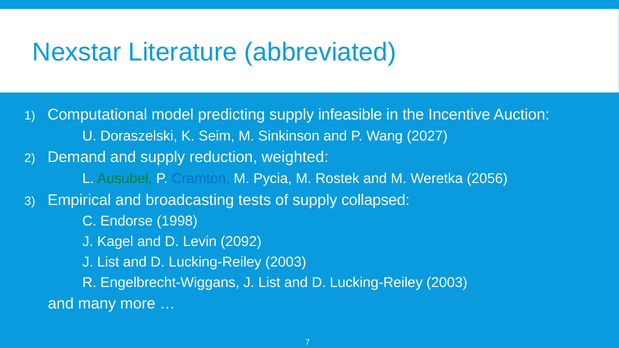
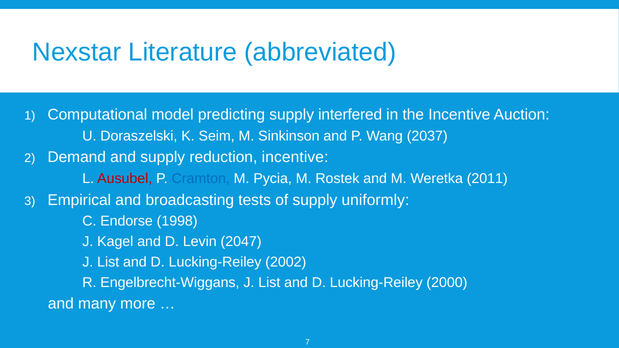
infeasible: infeasible -> interfered (350, 115)
2027: 2027 -> 2037 (427, 136)
reduction weighted: weighted -> incentive (295, 157)
Ausubel colour: green -> red (125, 179)
2056: 2056 -> 2011 (487, 179)
collapsed: collapsed -> uniformly (375, 200)
2092: 2092 -> 2047 (241, 242)
2003: 2003 -> 2002 (286, 262)
2003: 2003 -> 2000 (447, 283)
